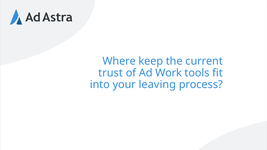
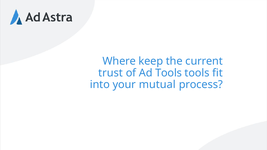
Ad Work: Work -> Tools (169, 73)
leaving: leaving -> mutual (157, 85)
